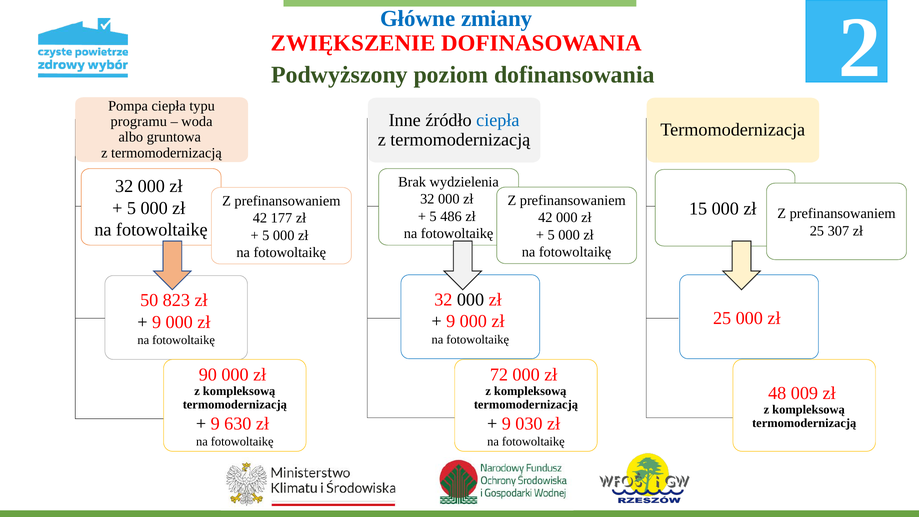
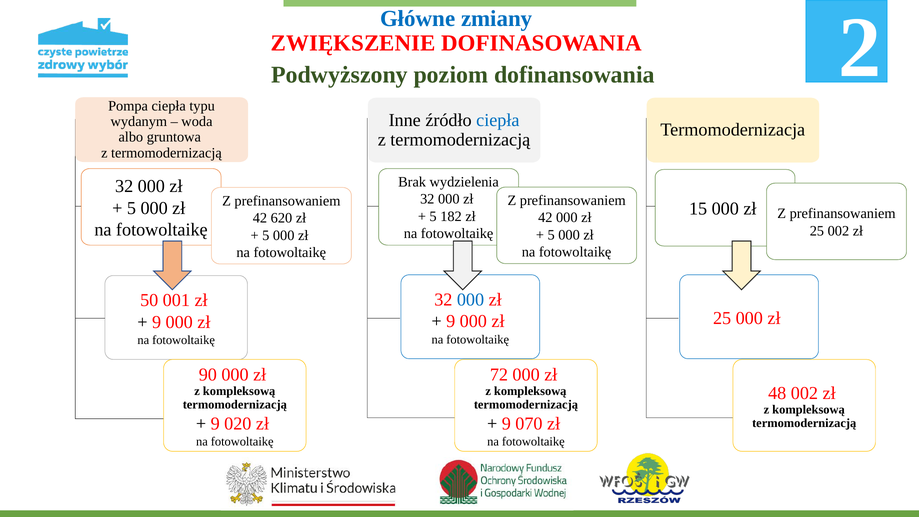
programu: programu -> wydanym (139, 122)
486: 486 -> 182 (451, 216)
177: 177 -> 620 (282, 218)
25 307: 307 -> 002 (838, 231)
000 colour: black -> blue (471, 300)
823: 823 -> 001 (176, 300)
48 009: 009 -> 002 (804, 393)
630: 630 -> 020 (238, 424)
030: 030 -> 070 (529, 424)
